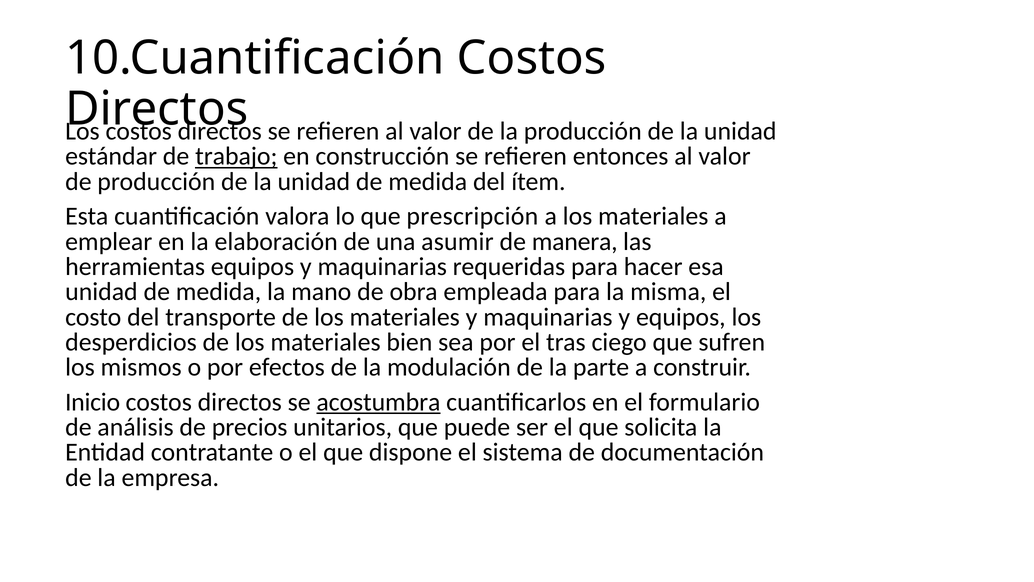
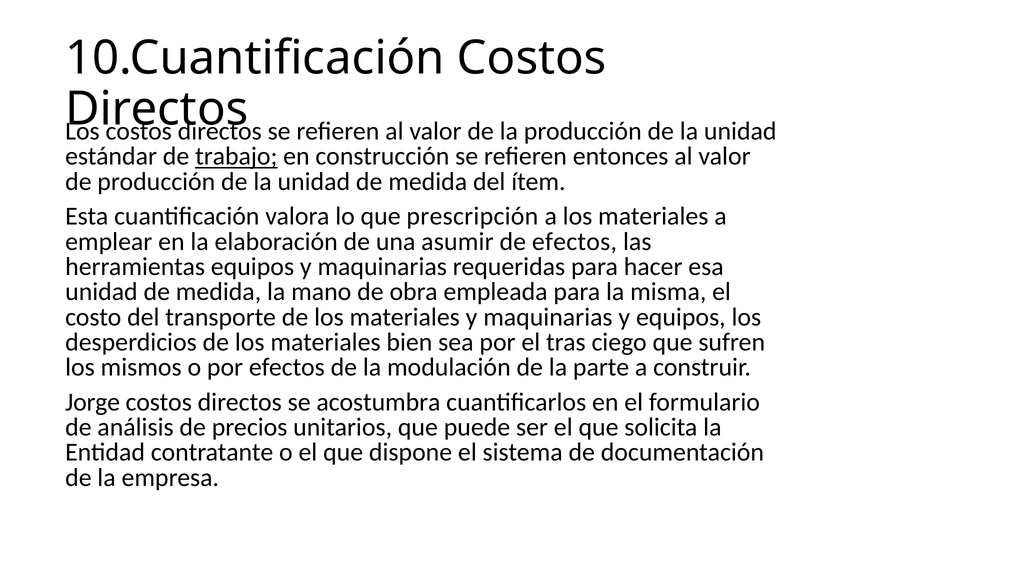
de manera: manera -> efectos (574, 241)
Inicio: Inicio -> Jorge (93, 402)
acostumbra underline: present -> none (378, 402)
